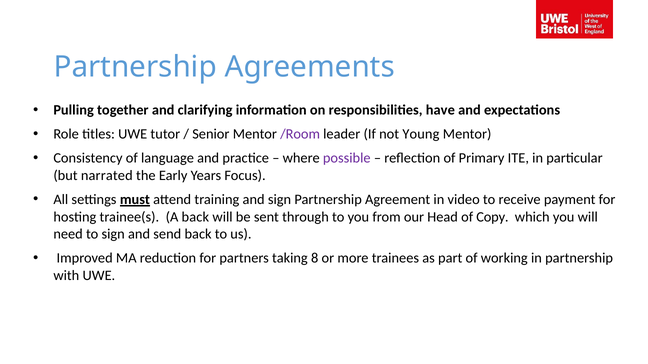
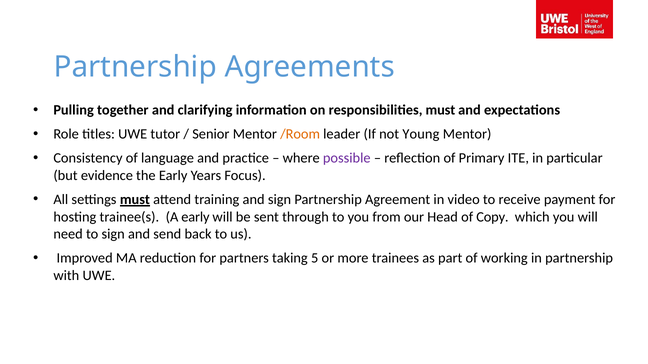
responsibilities have: have -> must (440, 110)
/Room colour: purple -> orange (300, 134)
narrated: narrated -> evidence (107, 176)
A back: back -> early (195, 217)
8: 8 -> 5 (315, 259)
